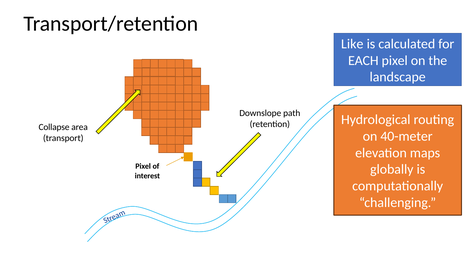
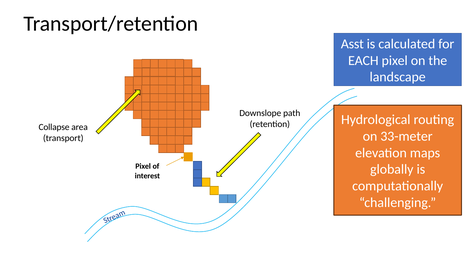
Like: Like -> Asst (352, 44)
40-meter: 40-meter -> 33-meter (406, 137)
